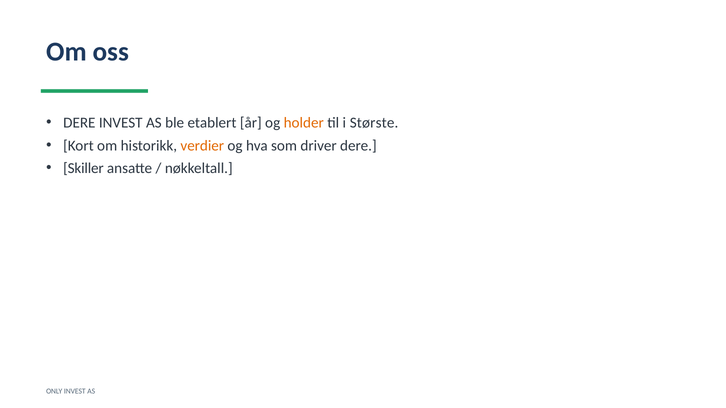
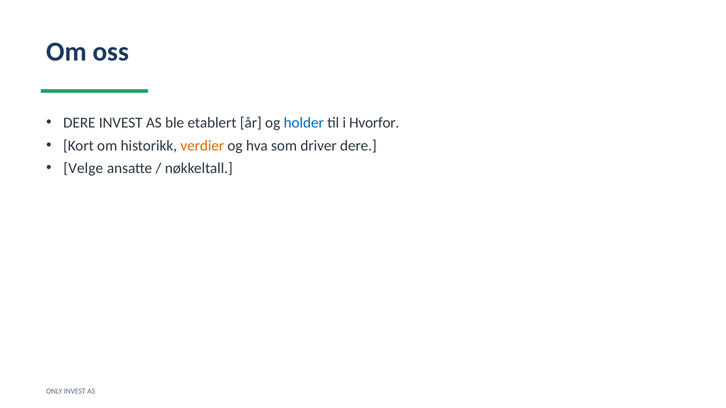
holder colour: orange -> blue (304, 123)
Største: Største -> Hvorfor (374, 123)
Skiller: Skiller -> Velge (83, 168)
